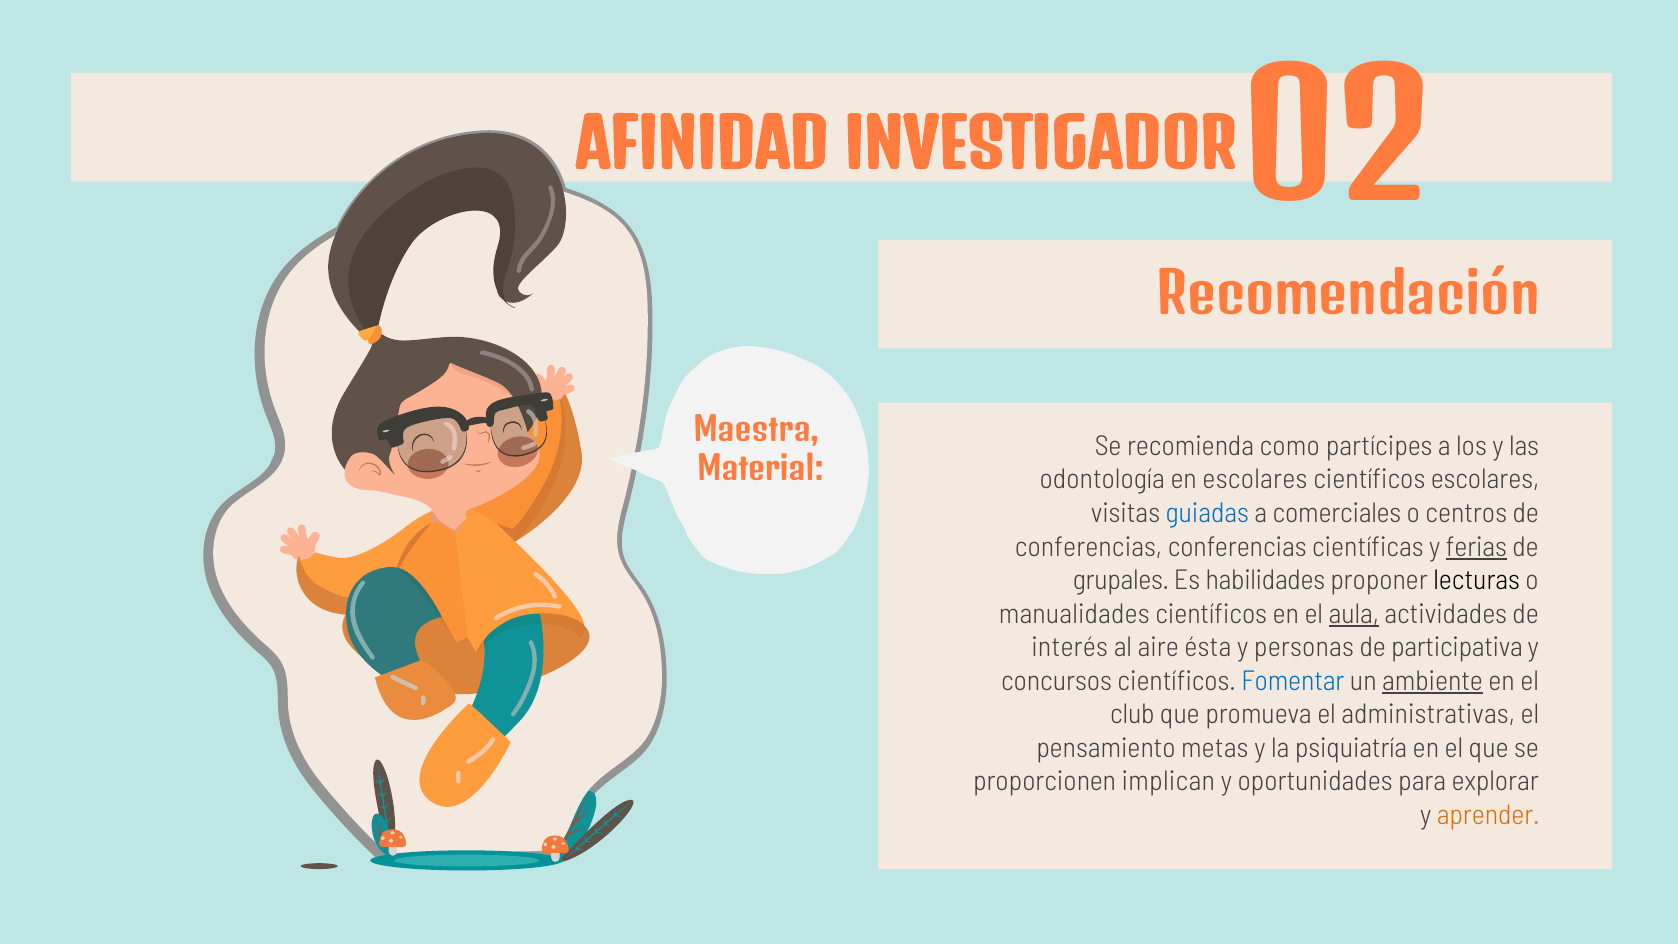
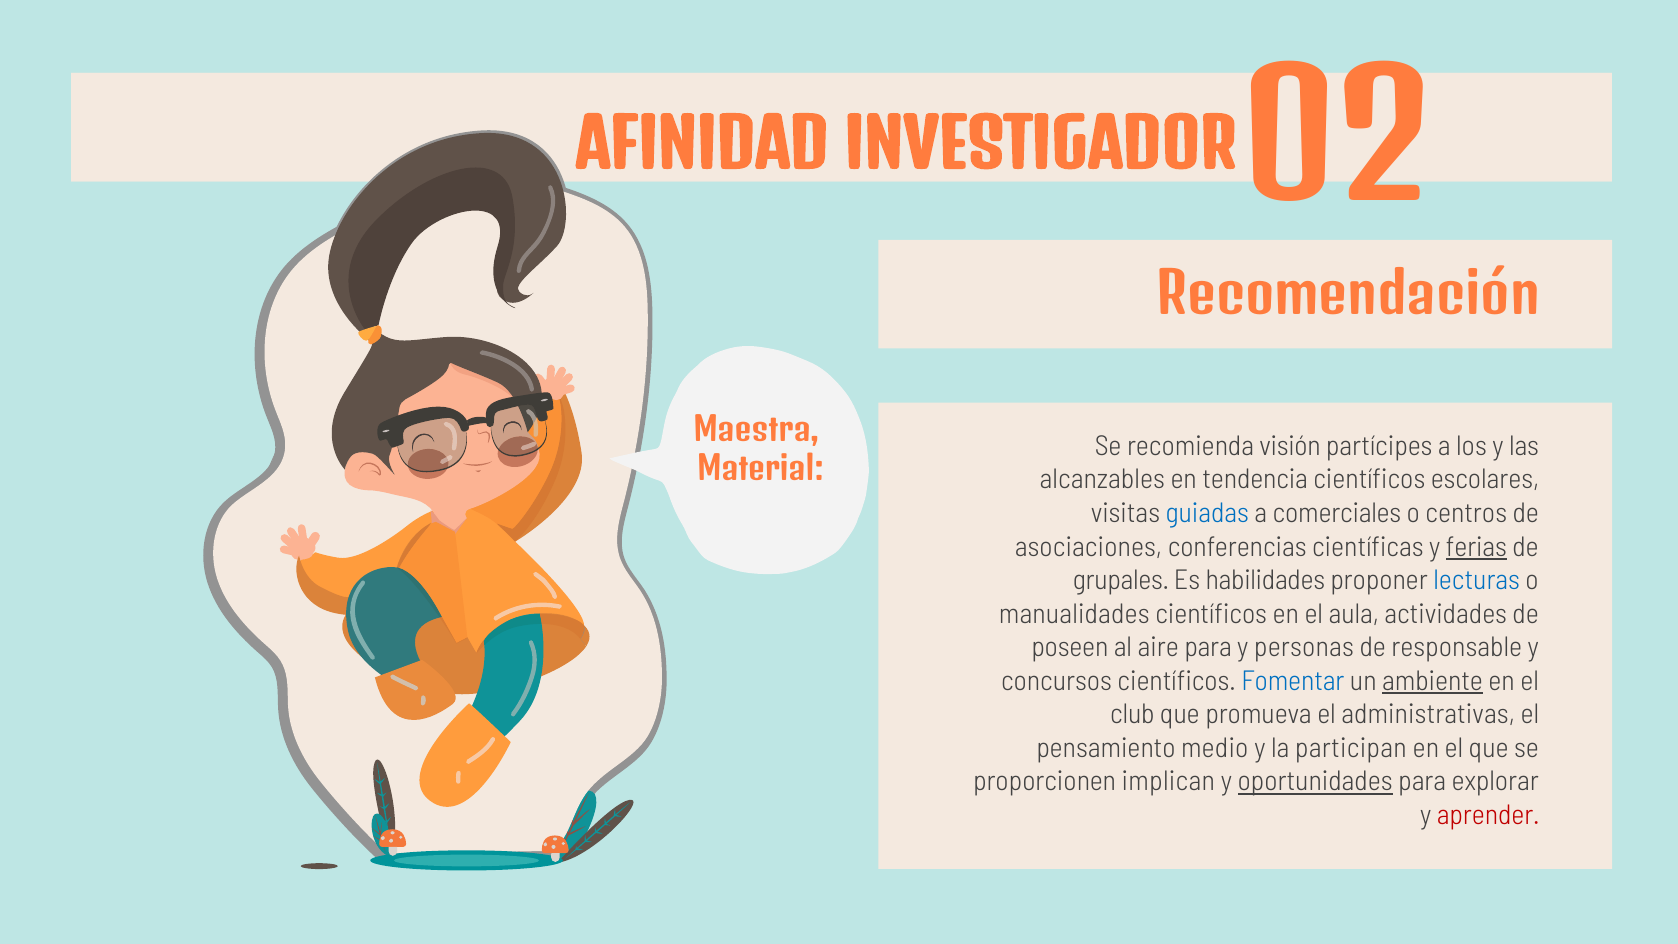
como: como -> visión (1290, 446)
odontología: odontología -> alcanzables (1102, 480)
en escolares: escolares -> tendencia (1255, 480)
conferencias: conferencias -> asociaciones (1088, 547)
lecturas colour: black -> blue (1477, 580)
aula underline: present -> none (1354, 614)
interés: interés -> poseen (1070, 647)
aire ésta: ésta -> para (1208, 647)
participativa: participativa -> responsable (1457, 647)
metas: metas -> medio (1215, 748)
psiquiatría: psiquiatría -> participan (1351, 748)
oportunidades underline: none -> present (1315, 782)
aprender colour: orange -> red (1488, 815)
